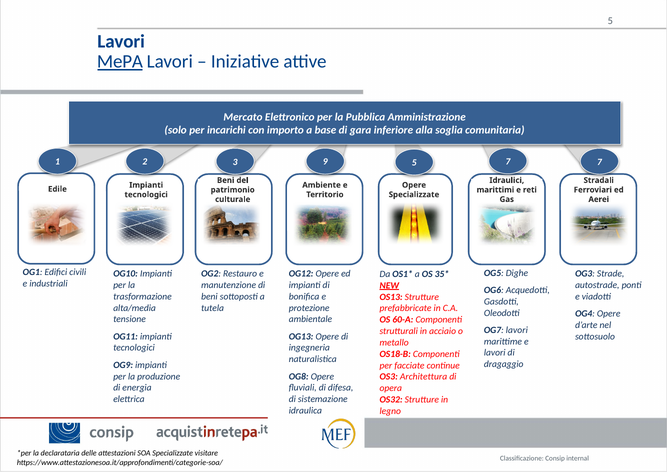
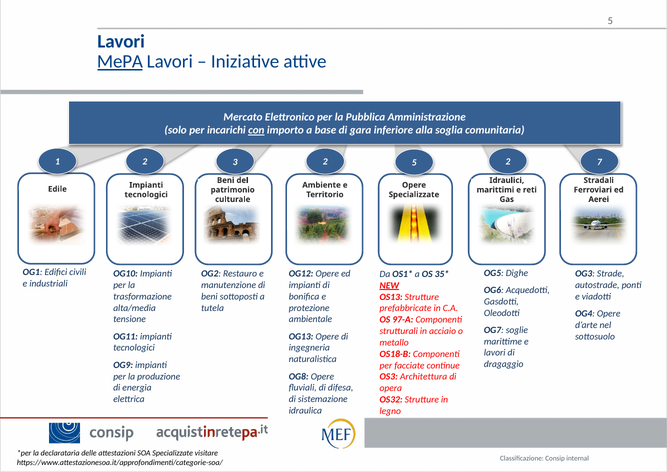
con underline: none -> present (256, 130)
3 9: 9 -> 2 (325, 162)
5 7: 7 -> 2 (508, 161)
60-A: 60-A -> 97-A (403, 319)
OG7 lavori: lavori -> soglie (517, 330)
